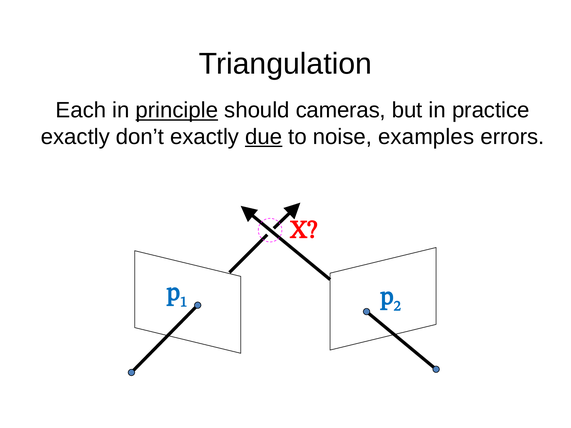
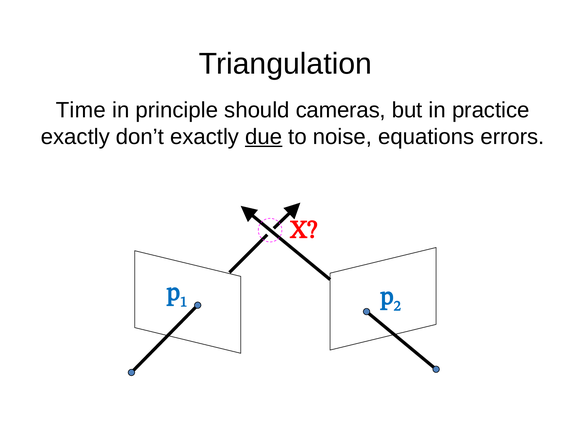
Each: Each -> Time (81, 110)
principle underline: present -> none (177, 110)
examples: examples -> equations (426, 137)
